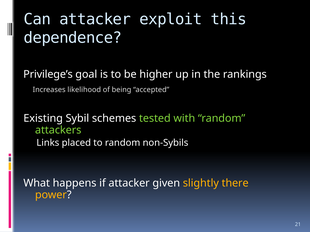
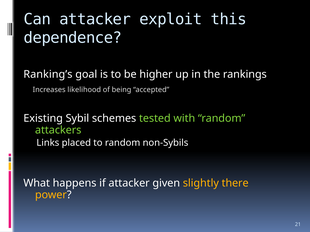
Privilege’s: Privilege’s -> Ranking’s (48, 74)
